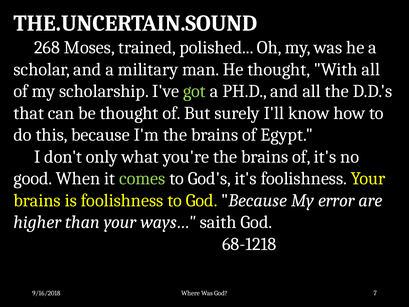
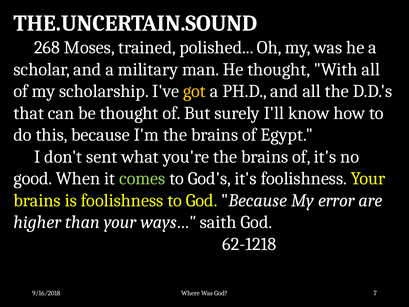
got colour: light green -> yellow (194, 91)
only: only -> sent (102, 157)
68-1218: 68-1218 -> 62-1218 (249, 244)
